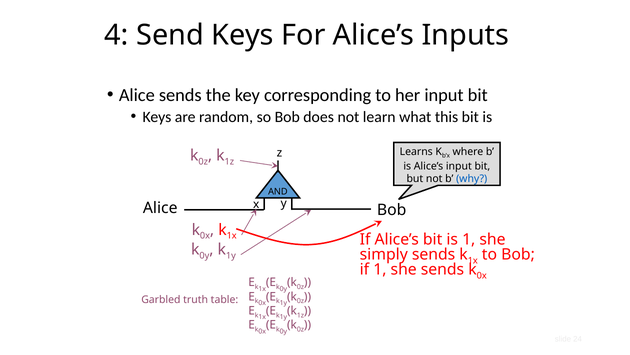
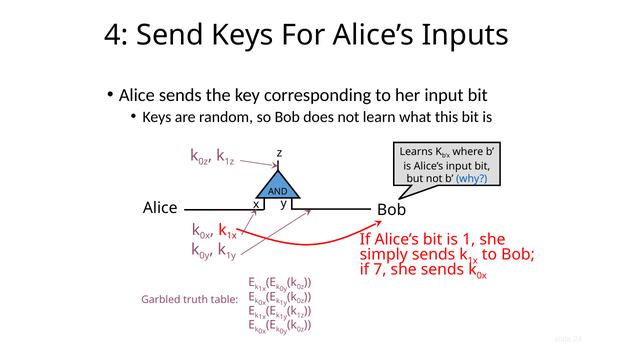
if 1: 1 -> 7 (380, 269)
